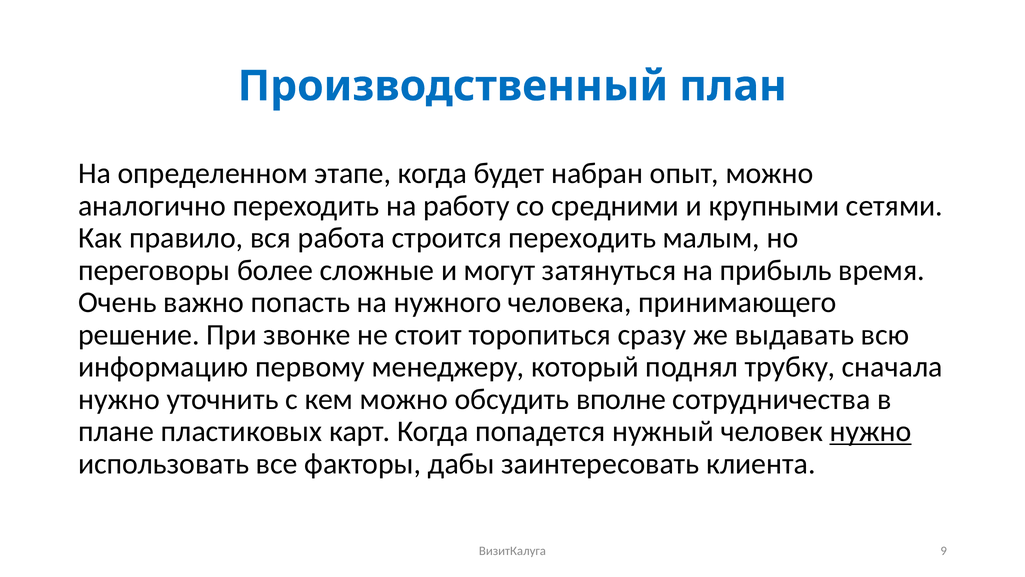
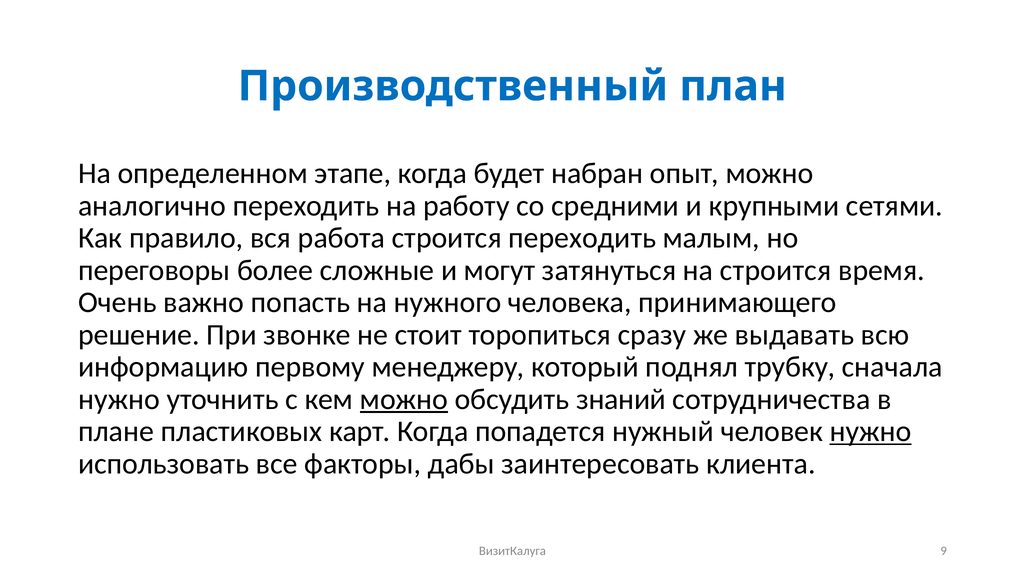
на прибыль: прибыль -> строится (776, 270)
можно underline: none -> present (404, 399)
вполне: вполне -> знаний (621, 399)
